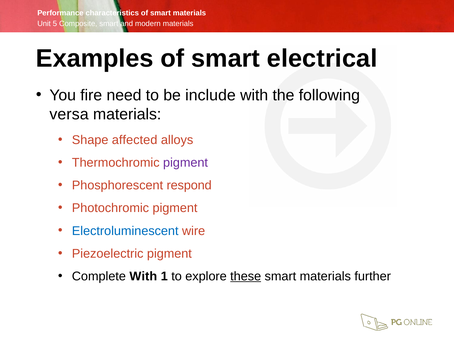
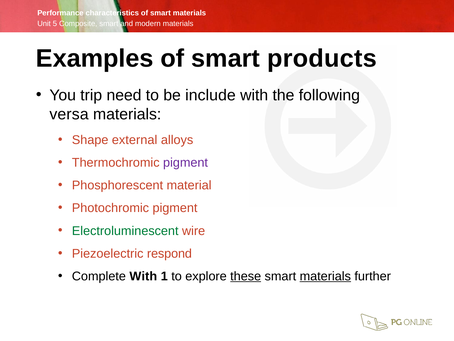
electrical: electrical -> products (322, 58)
fire: fire -> trip (91, 95)
affected: affected -> external (135, 140)
respond: respond -> material (189, 185)
Electroluminescent colour: blue -> green (125, 231)
Piezoelectric pigment: pigment -> respond (169, 253)
materials underline: none -> present (325, 276)
